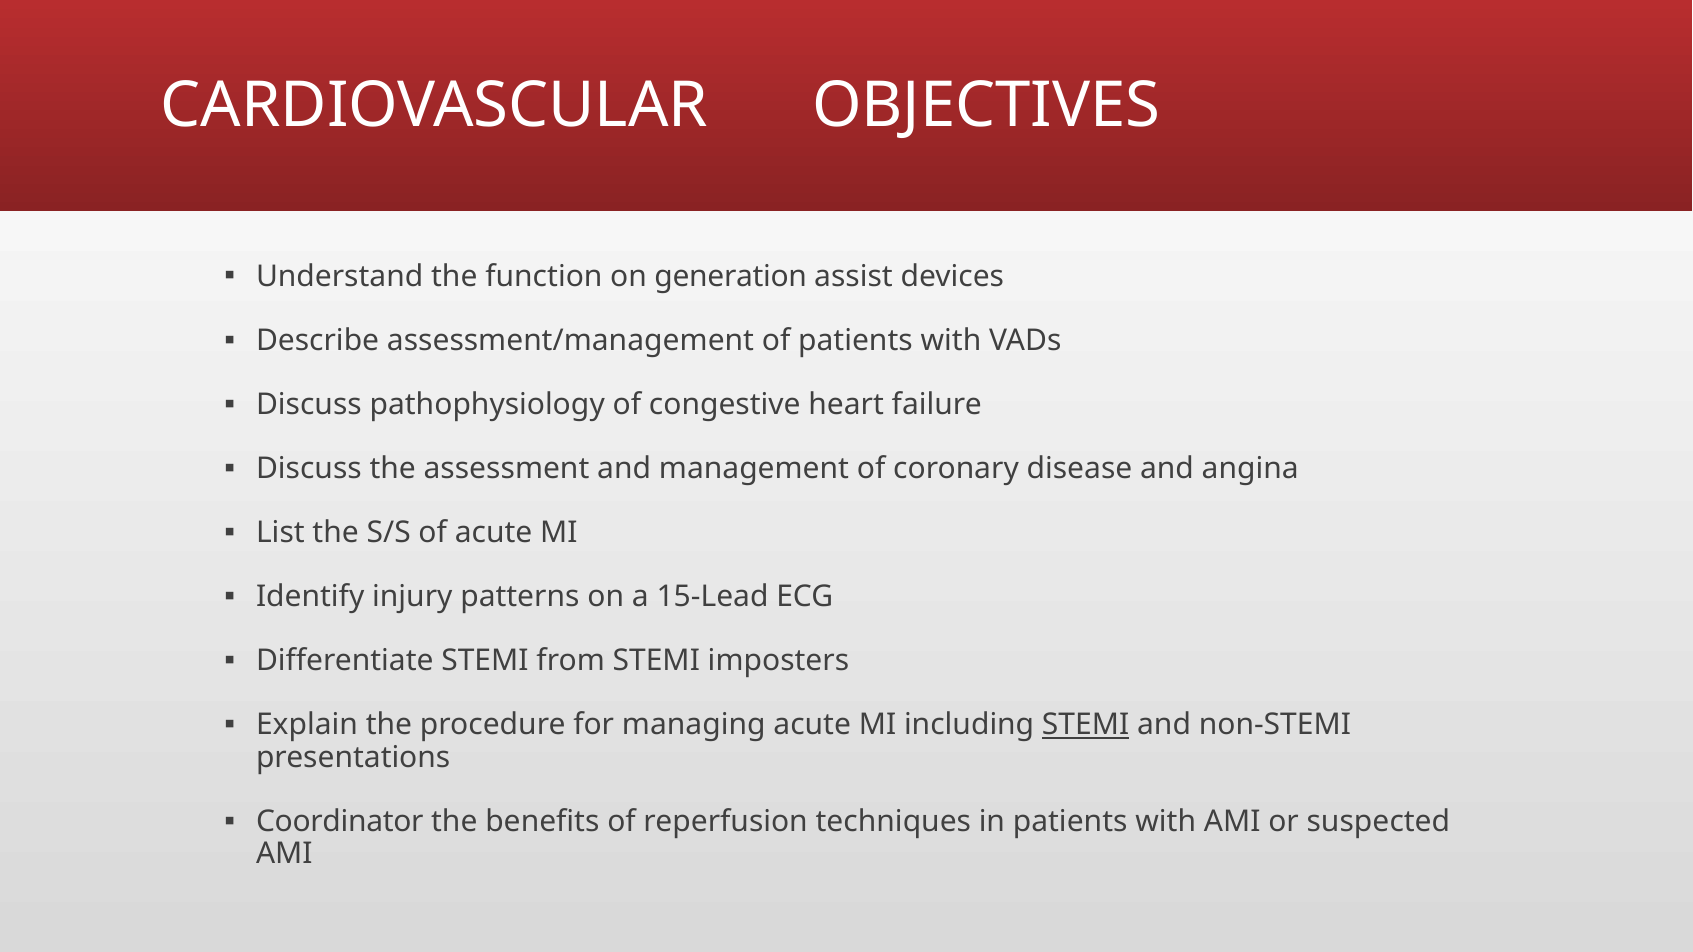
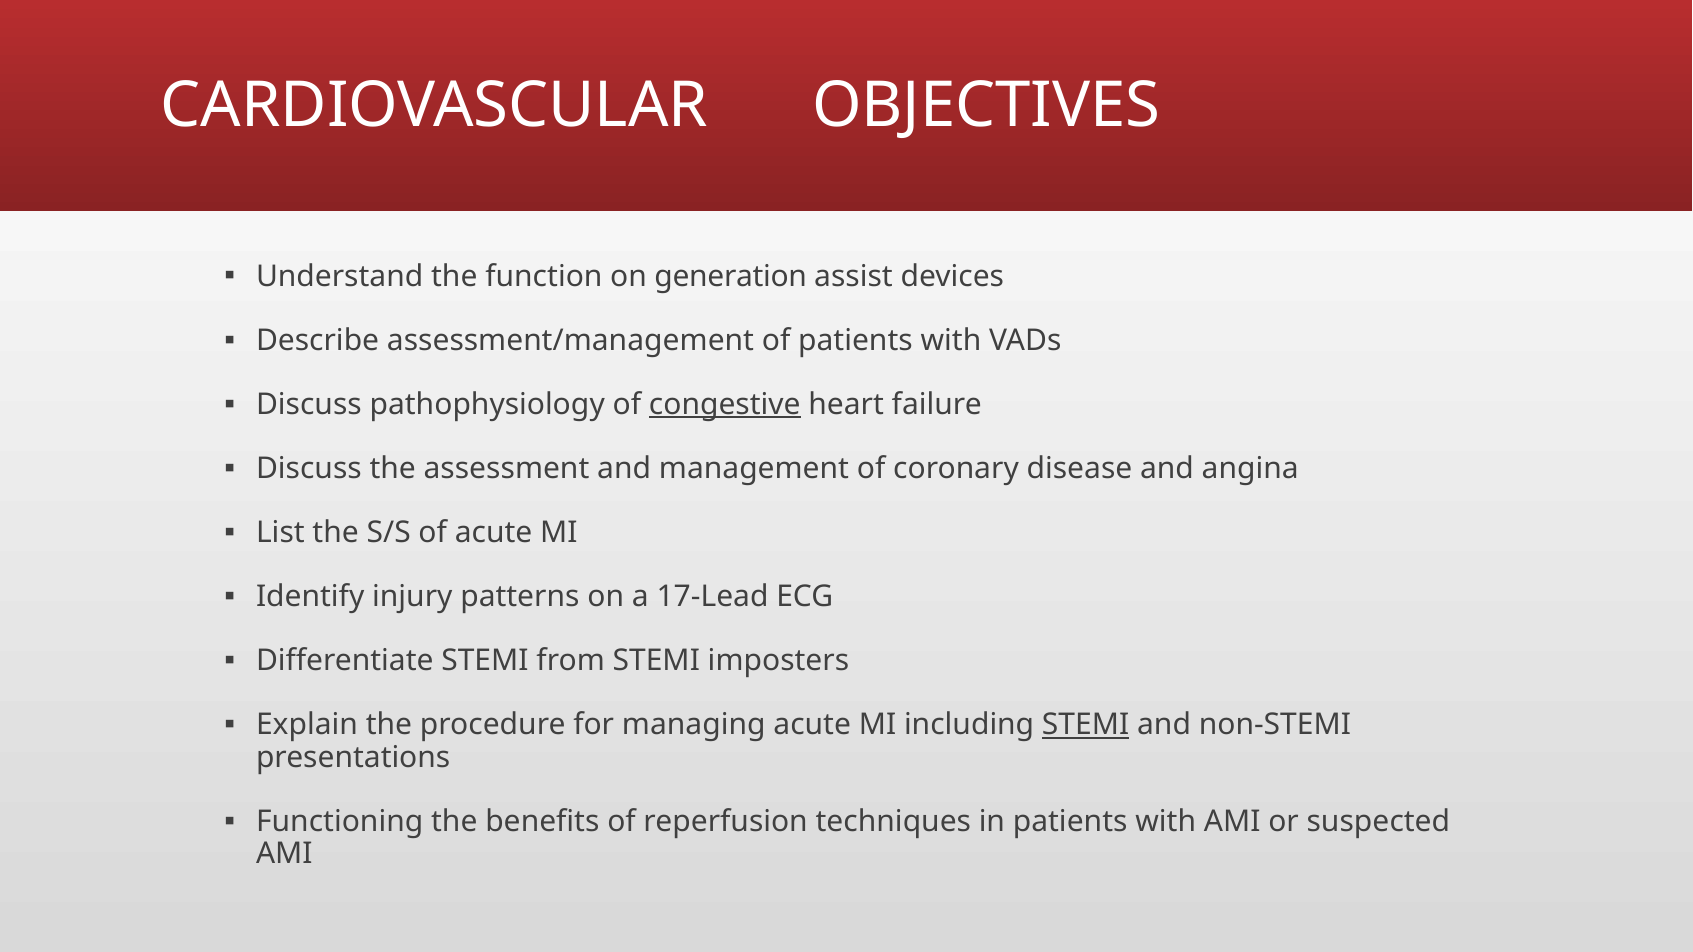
congestive underline: none -> present (725, 405)
15-Lead: 15-Lead -> 17-Lead (713, 597)
Coordinator: Coordinator -> Functioning (340, 822)
